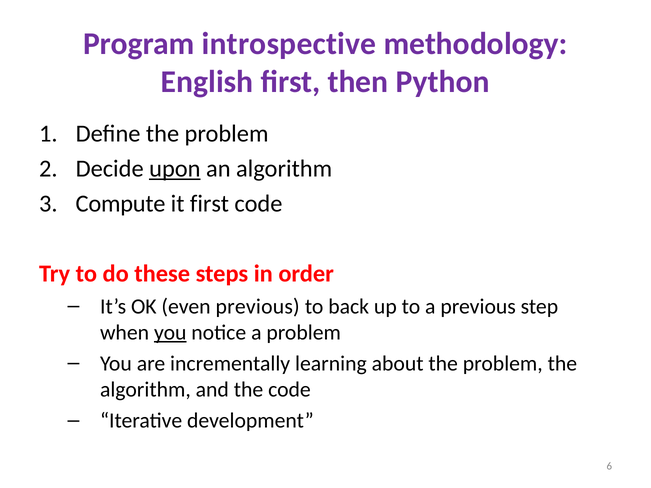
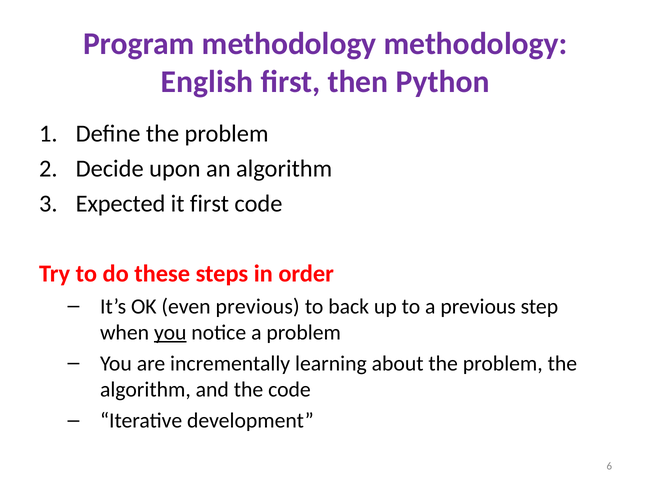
Program introspective: introspective -> methodology (289, 44)
upon underline: present -> none (175, 169)
Compute: Compute -> Expected (121, 204)
